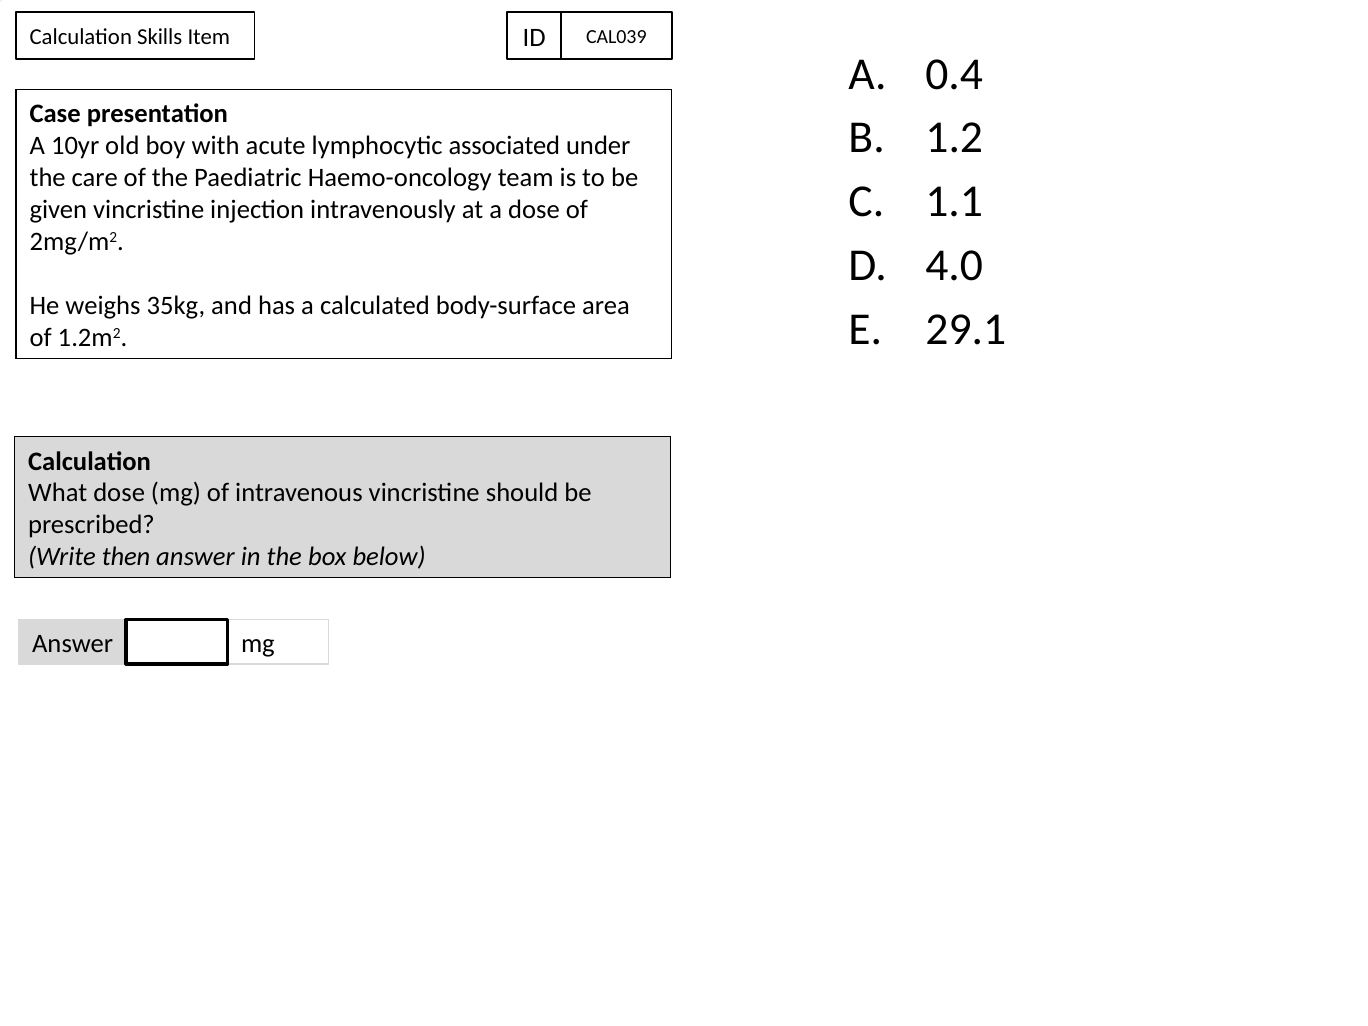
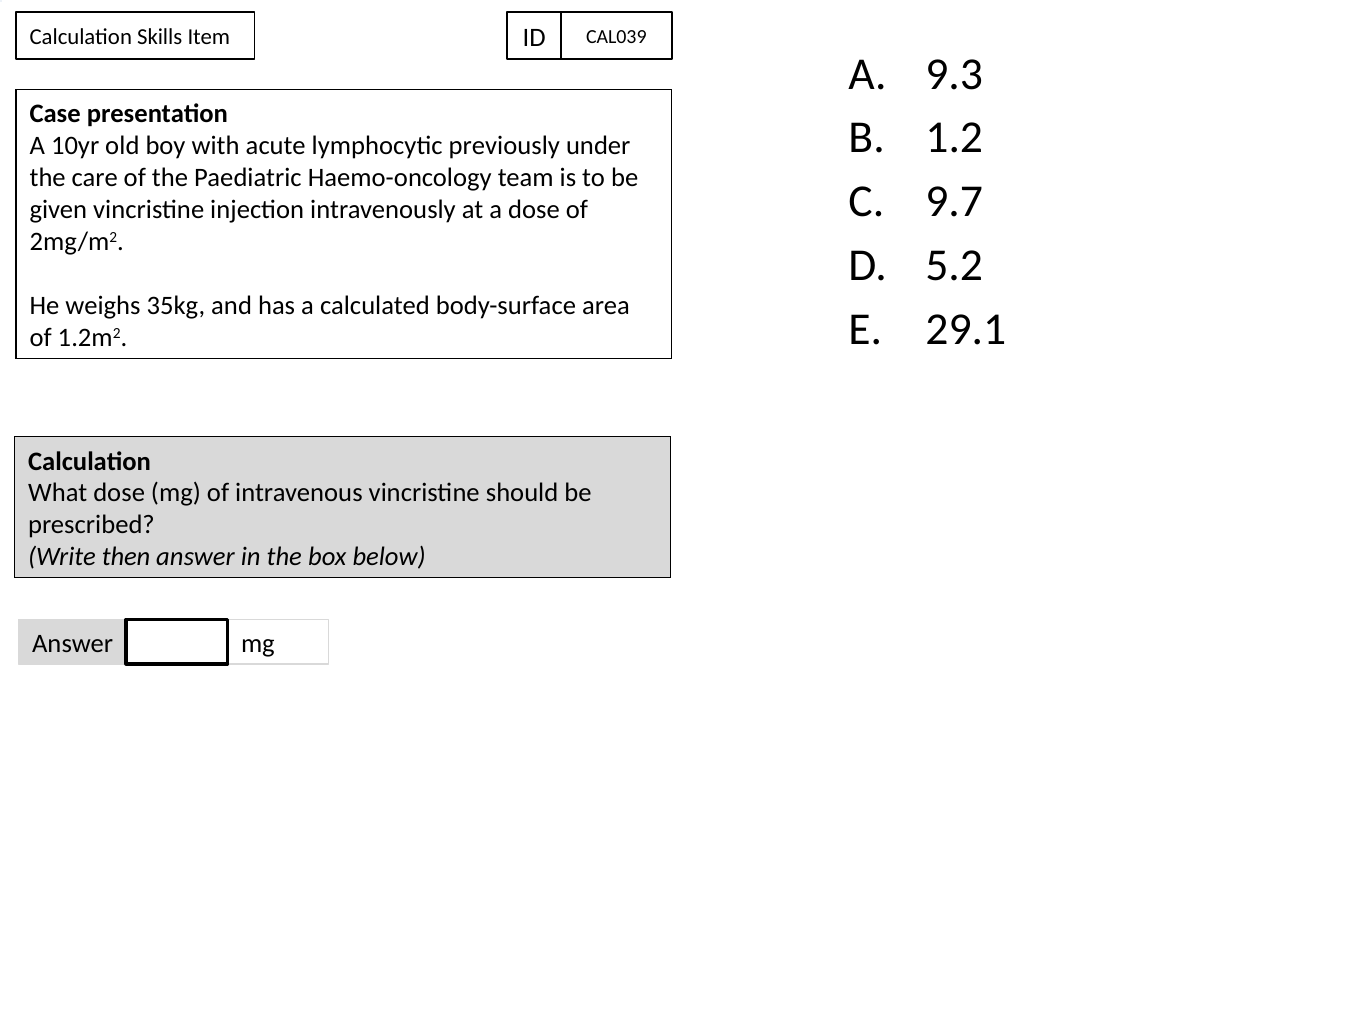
0.4: 0.4 -> 9.3 (954, 74)
associated: associated -> previously (504, 146)
1.1: 1.1 -> 9.7 (954, 202)
4.0: 4.0 -> 5.2 (954, 265)
